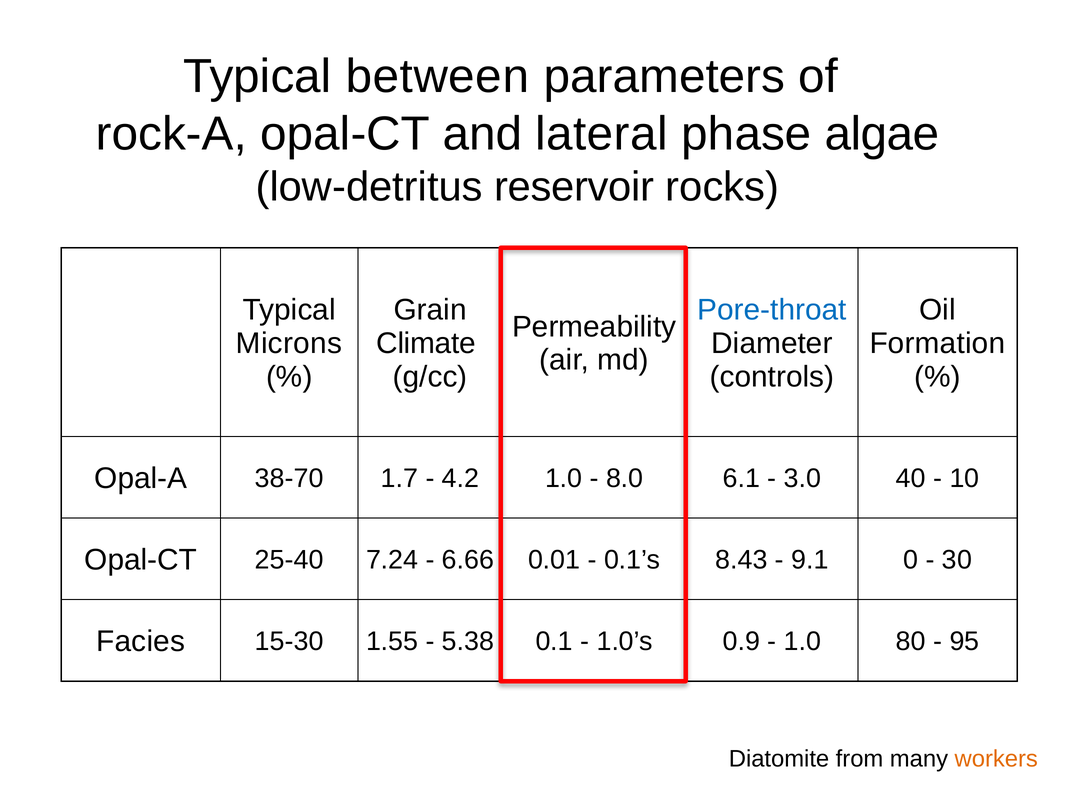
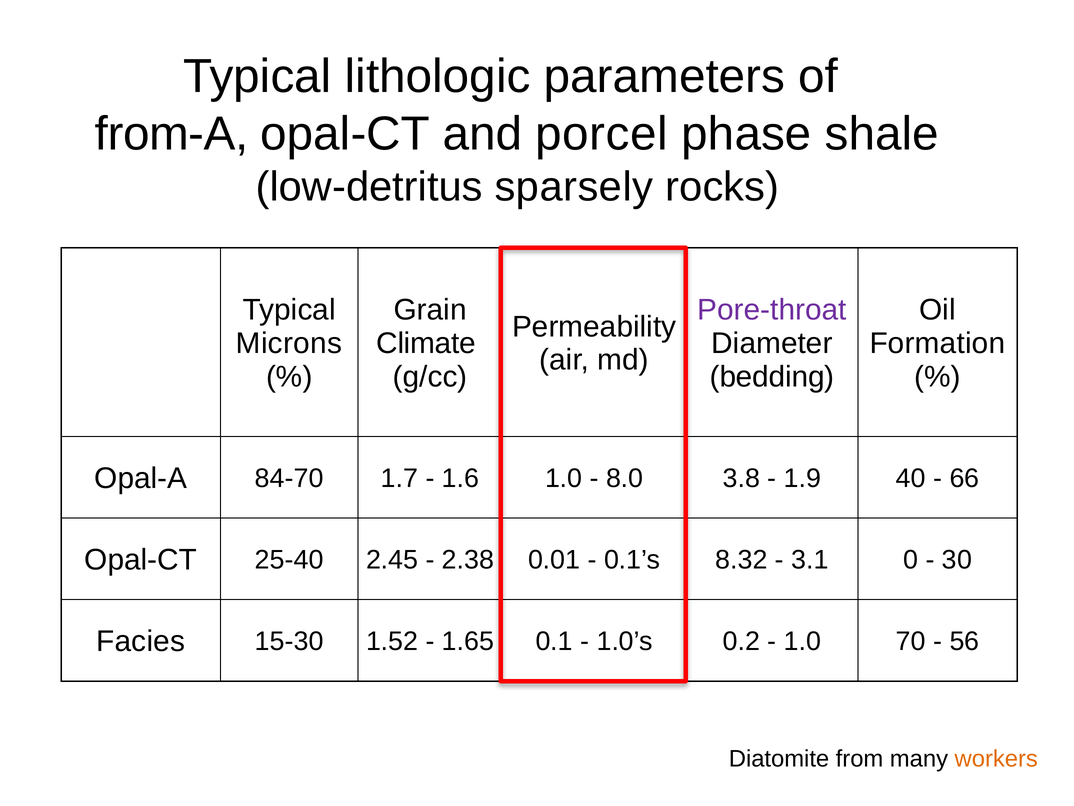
between: between -> lithologic (438, 76)
rock-A: rock-A -> from-A (172, 134)
lateral: lateral -> porcel (602, 134)
algae: algae -> shale (882, 134)
reservoir: reservoir -> sparsely (574, 187)
Pore-throat colour: blue -> purple (772, 310)
controls: controls -> bedding (772, 376)
38-70: 38-70 -> 84-70 (289, 478)
4.2: 4.2 -> 1.6 (461, 478)
6.1: 6.1 -> 3.8 (741, 478)
3.0: 3.0 -> 1.9 (802, 478)
10: 10 -> 66 (964, 478)
7.24: 7.24 -> 2.45 (392, 560)
6.66: 6.66 -> 2.38 (468, 560)
8.43: 8.43 -> 8.32 (741, 560)
9.1: 9.1 -> 3.1 (810, 560)
1.55: 1.55 -> 1.52 (392, 641)
5.38: 5.38 -> 1.65 (468, 641)
0.9: 0.9 -> 0.2 (741, 641)
80: 80 -> 70 (911, 641)
95: 95 -> 56 (964, 641)
